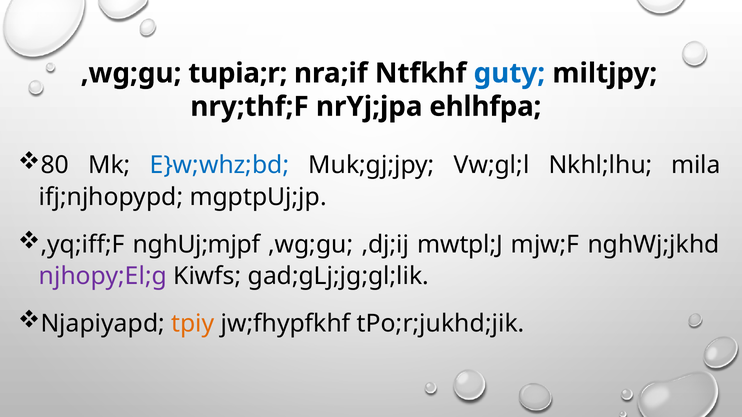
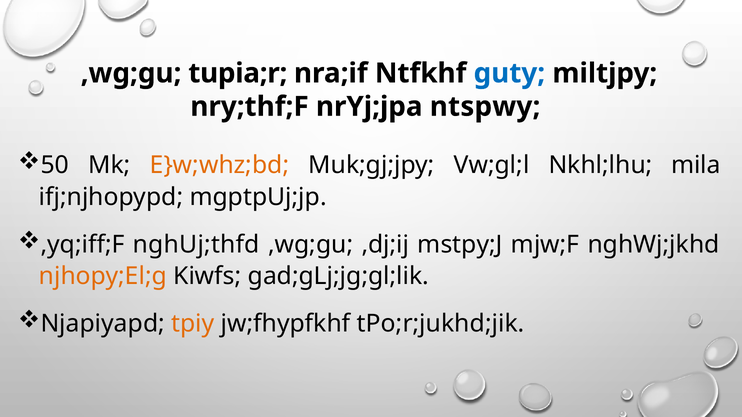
ehlhfpa: ehlhfpa -> ntspwy (485, 107)
80: 80 -> 50 (55, 165)
E}w;whz;bd colour: blue -> orange (219, 165)
nghUj;mjpf: nghUj;mjpf -> nghUj;thfd (196, 245)
mwtpl;J: mwtpl;J -> mstpy;J (460, 245)
njhopy;El;g colour: purple -> orange (103, 277)
